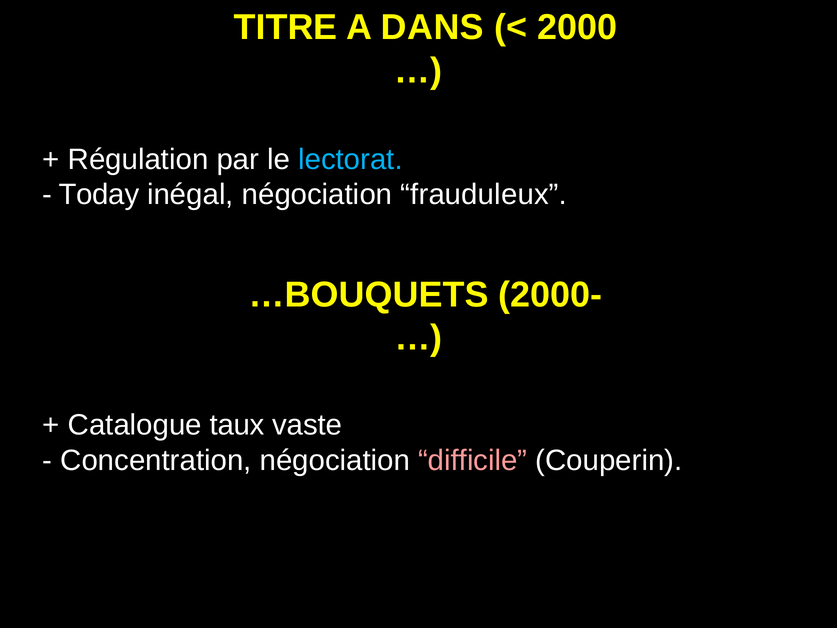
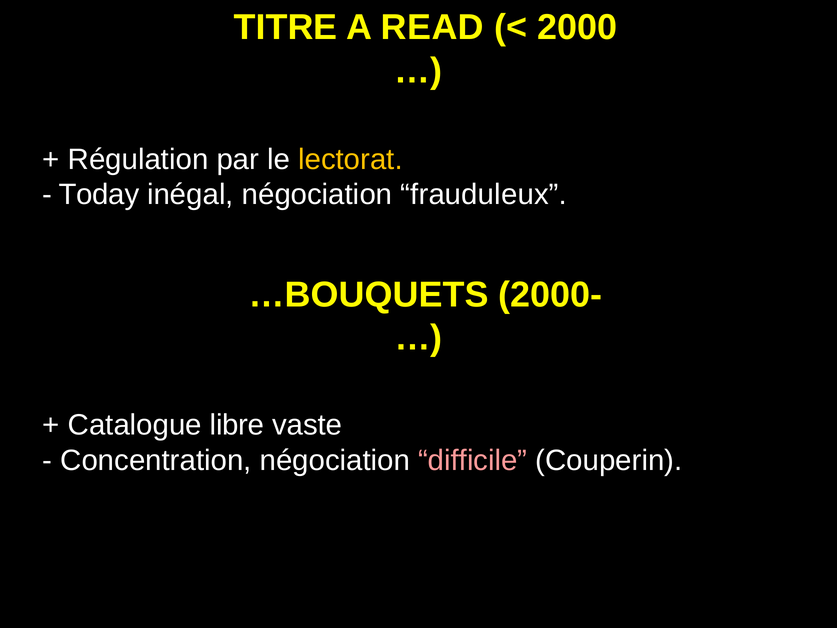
DANS: DANS -> READ (432, 28)
lectorat colour: light blue -> yellow (350, 159)
taux: taux -> libre (237, 425)
